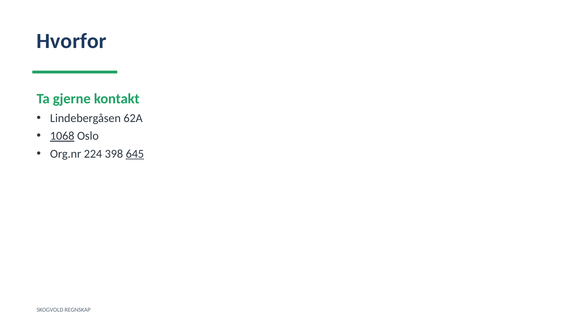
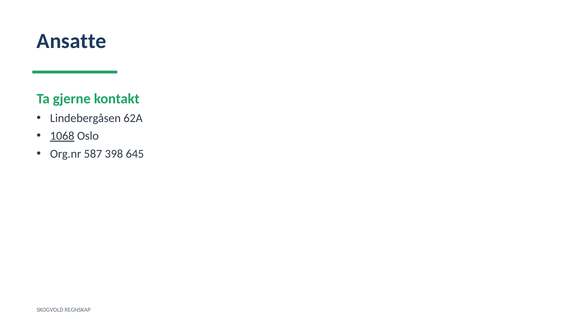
Hvorfor: Hvorfor -> Ansatte (72, 41)
224: 224 -> 587 (93, 154)
645 underline: present -> none (135, 154)
